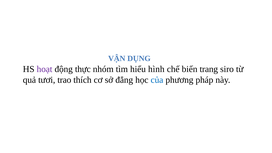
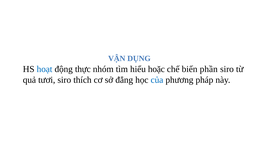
hoạt colour: purple -> blue (45, 69)
hình: hình -> hoặc (156, 69)
trang: trang -> phần (209, 69)
tươi trao: trao -> siro (64, 80)
